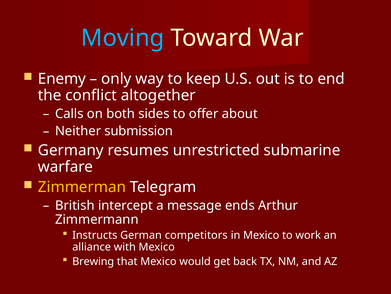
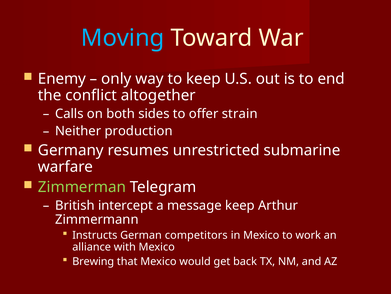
about: about -> strain (240, 114)
submission: submission -> production (139, 131)
Zimmerman colour: yellow -> light green (82, 187)
message ends: ends -> keep (240, 205)
